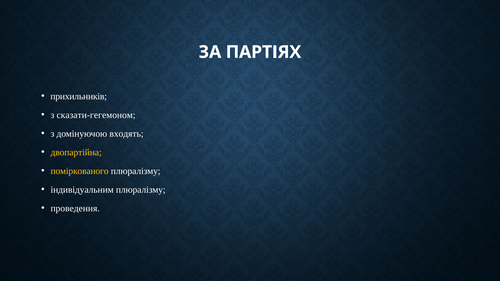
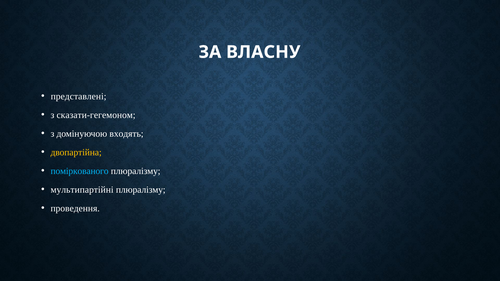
ПАРТІЯХ: ПАРТІЯХ -> ВЛАСНУ (263, 52)
прихильників: прихильників -> представлені (79, 96)
поміркованого colour: yellow -> light blue (80, 171)
індивідуальним: індивідуальним -> мультипартійні (82, 190)
